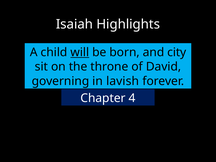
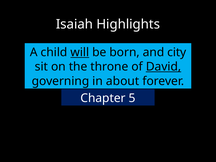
David underline: none -> present (164, 67)
lavish: lavish -> about (123, 81)
4: 4 -> 5 (132, 98)
